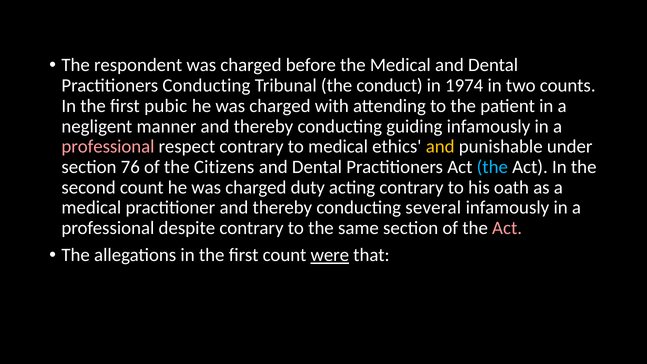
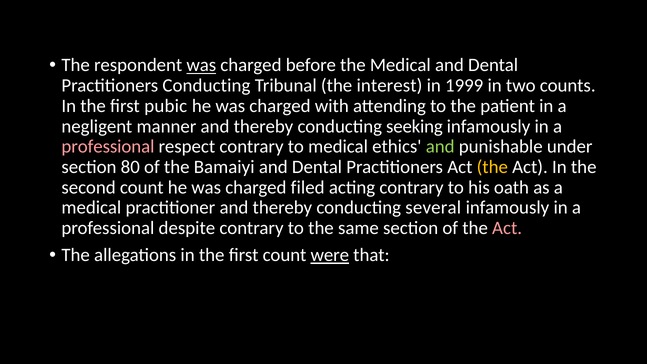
was underline: none -> present (201, 65)
conduct: conduct -> interest (389, 86)
1974: 1974 -> 1999 (464, 86)
guiding: guiding -> seeking (414, 126)
and colour: yellow -> light green (440, 147)
76: 76 -> 80 (130, 167)
Citizens: Citizens -> Bamaiyi (224, 167)
the colour: light blue -> yellow (492, 167)
duty: duty -> filed (308, 187)
